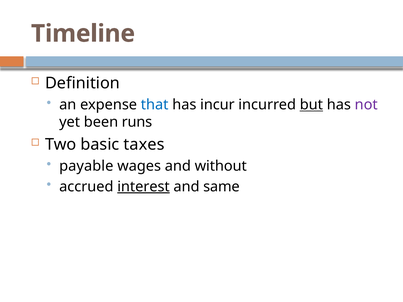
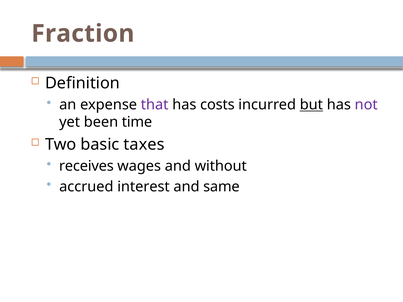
Timeline: Timeline -> Fraction (83, 34)
that colour: blue -> purple (155, 105)
incur: incur -> costs (217, 105)
runs: runs -> time (137, 122)
payable: payable -> receives (86, 166)
interest underline: present -> none (143, 187)
